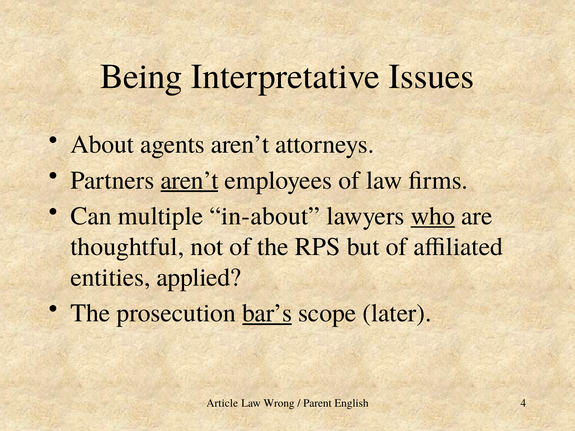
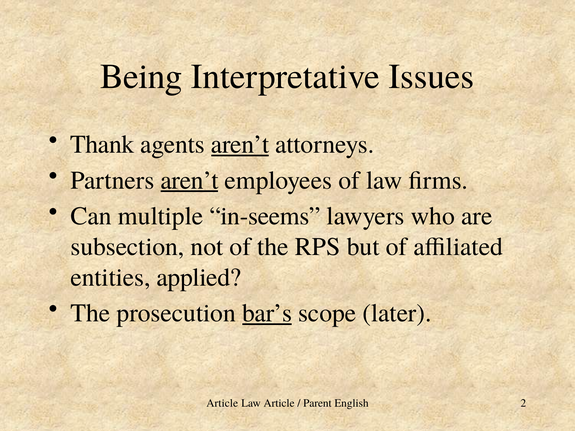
About: About -> Thank (102, 145)
aren’t underline: none -> present (240, 145)
in-about: in-about -> in-seems (265, 216)
who underline: present -> none (433, 216)
thoughtful: thoughtful -> subsection (127, 247)
Law Wrong: Wrong -> Article (279, 403)
4: 4 -> 2 (523, 403)
